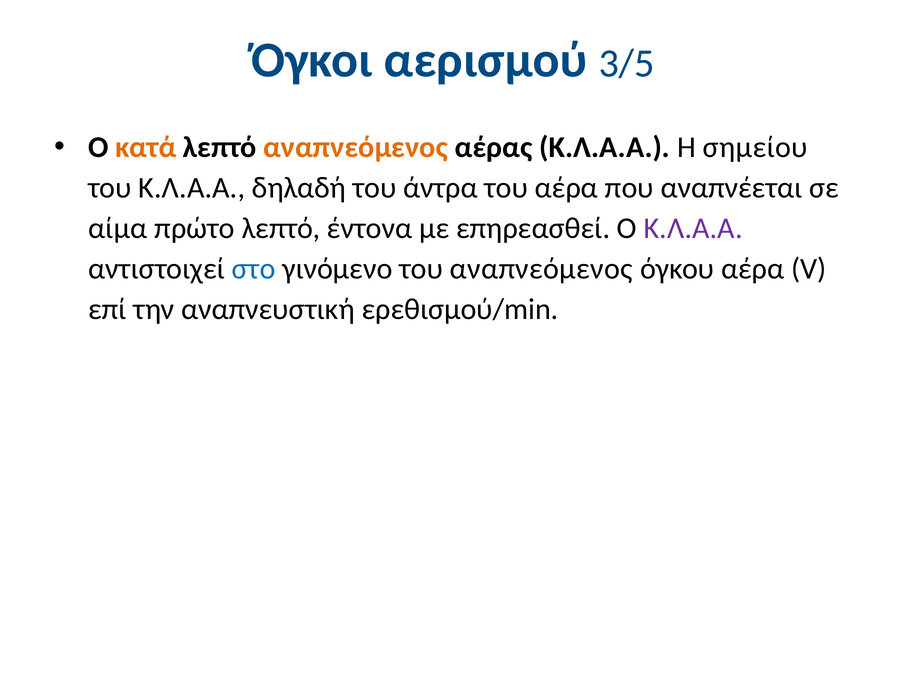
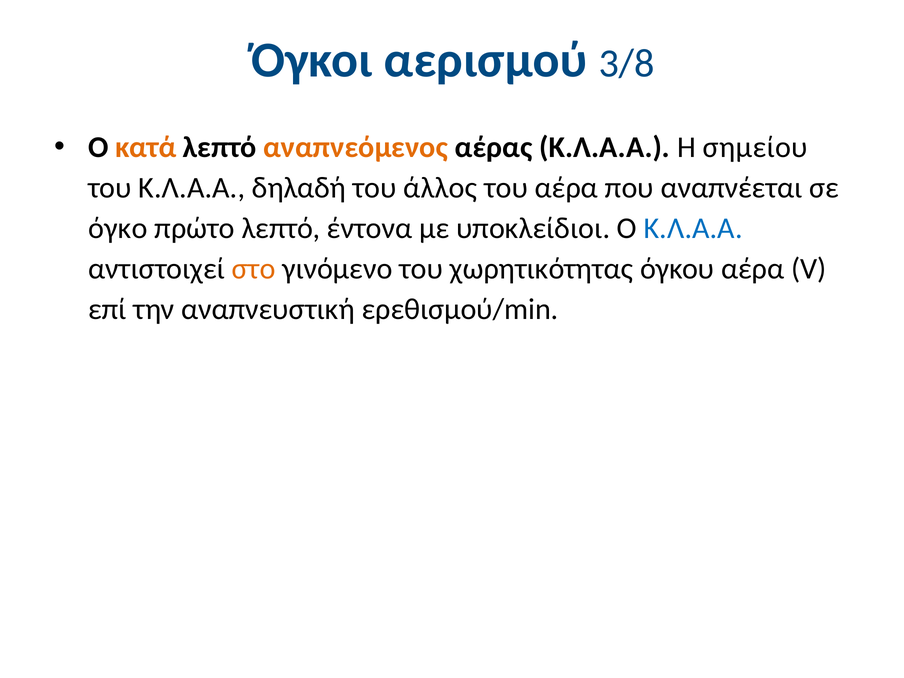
3/5: 3/5 -> 3/8 (627, 63)
άντρα: άντρα -> άλλος (440, 188)
αίμα: αίμα -> όγκο (118, 228)
επηρεασθεί: επηρεασθεί -> υποκλείδιοι (533, 228)
Κ.Λ.Α.Α colour: purple -> blue (693, 228)
στο colour: blue -> orange (254, 269)
του αναπνεόμενος: αναπνεόμενος -> χωρητικότητας (542, 269)
